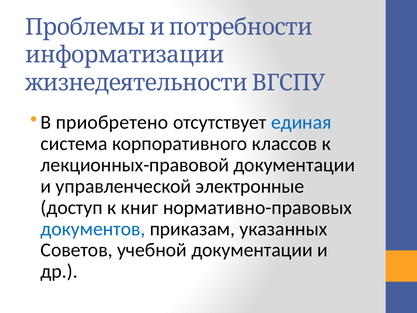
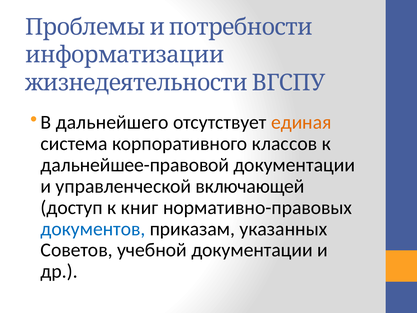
приобретено: приобретено -> дальнейшего (112, 122)
единая colour: blue -> orange (301, 122)
лекционных-правовой: лекционных-правовой -> дальнейшее-правовой (135, 165)
электронные: электронные -> включающей (250, 186)
